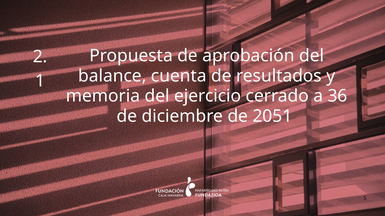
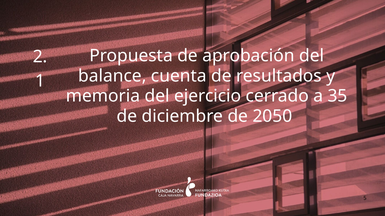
36: 36 -> 35 (337, 96)
2051: 2051 -> 2050 (272, 116)
